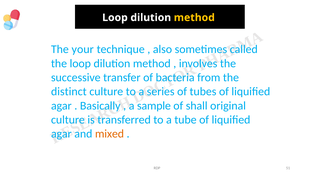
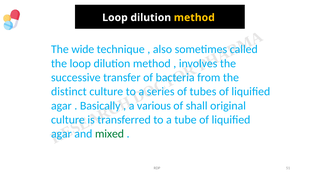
your: your -> wide (83, 50)
sample: sample -> various (154, 106)
mixed colour: orange -> green (109, 134)
